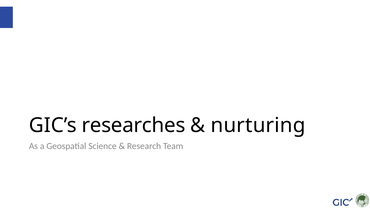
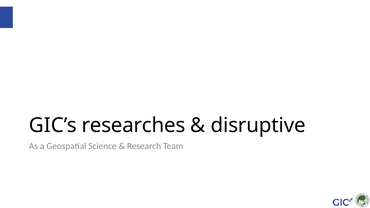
nurturing: nurturing -> disruptive (258, 125)
